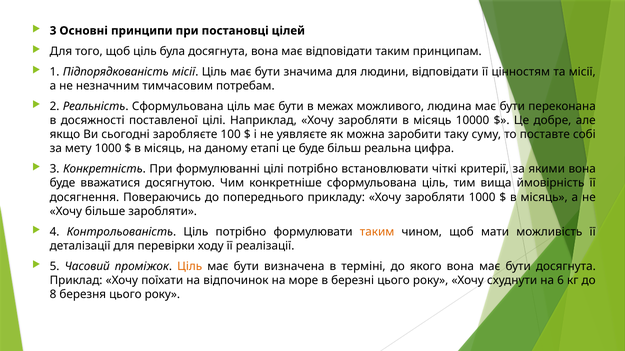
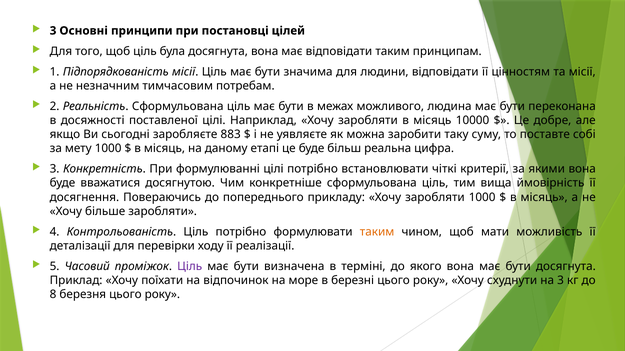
100: 100 -> 883 (231, 135)
Ціль colour: orange -> purple (190, 267)
на 6: 6 -> 3 (561, 281)
